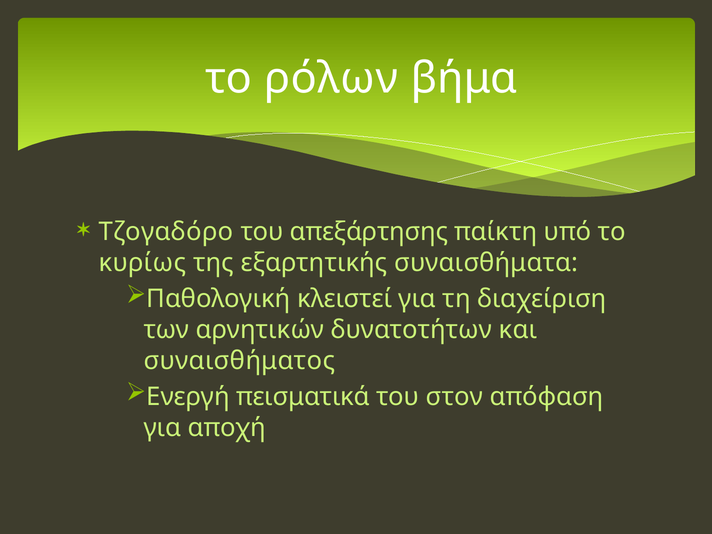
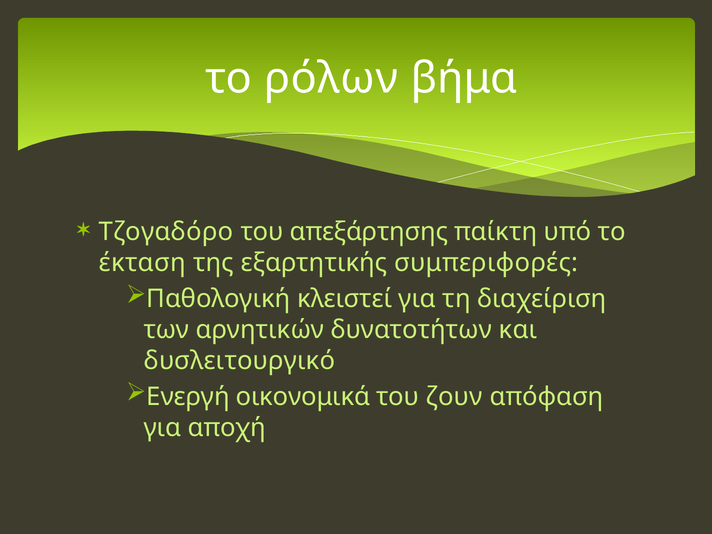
κυρίως: κυρίως -> έκταση (142, 263)
συναισθήματα: συναισθήματα -> συμπεριφορές (486, 263)
συναισθήματος: συναισθήματος -> δυσλειτουργικό (240, 361)
πεισματικά: πεισματικά -> οικονομικά (303, 397)
στον: στον -> ζουν (454, 397)
